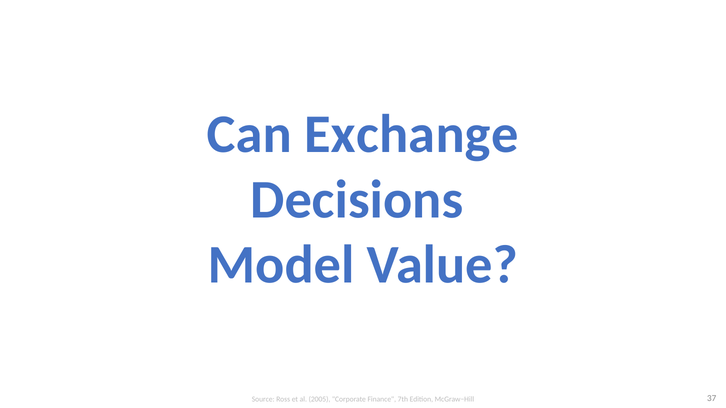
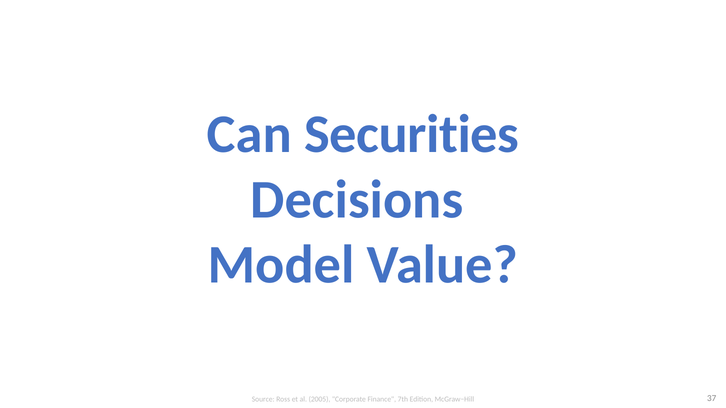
Exchange: Exchange -> Securities (412, 134)
